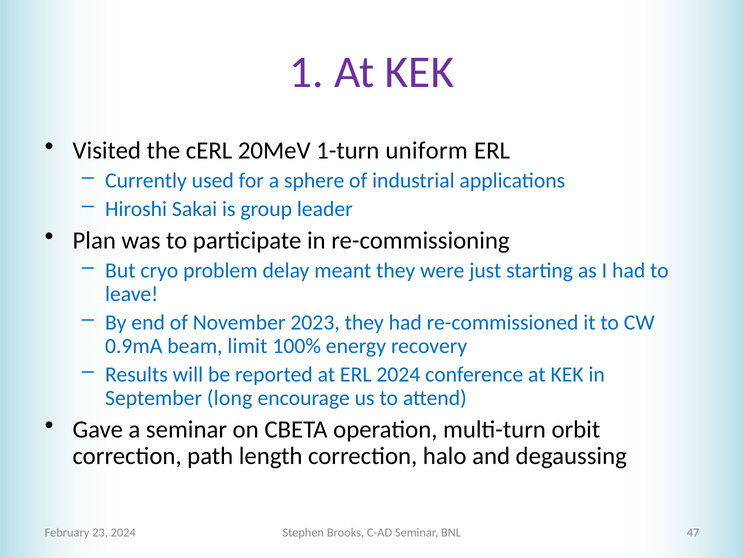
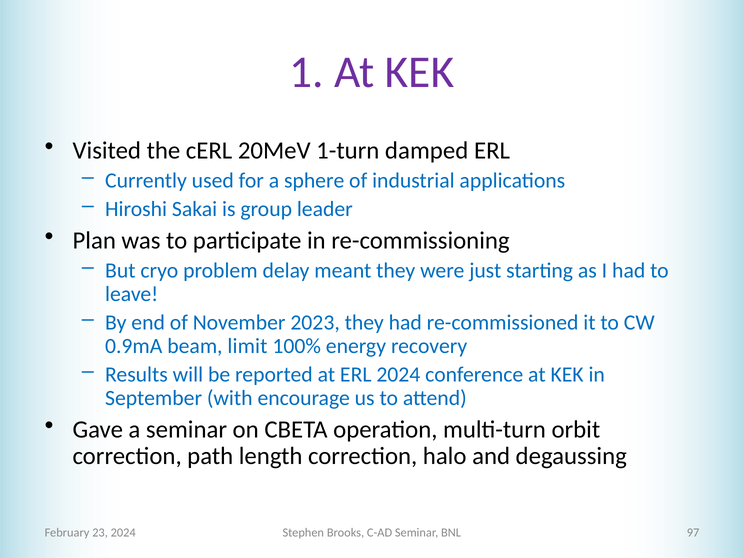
uniform: uniform -> damped (427, 151)
long: long -> with (230, 398)
47: 47 -> 97 (693, 533)
